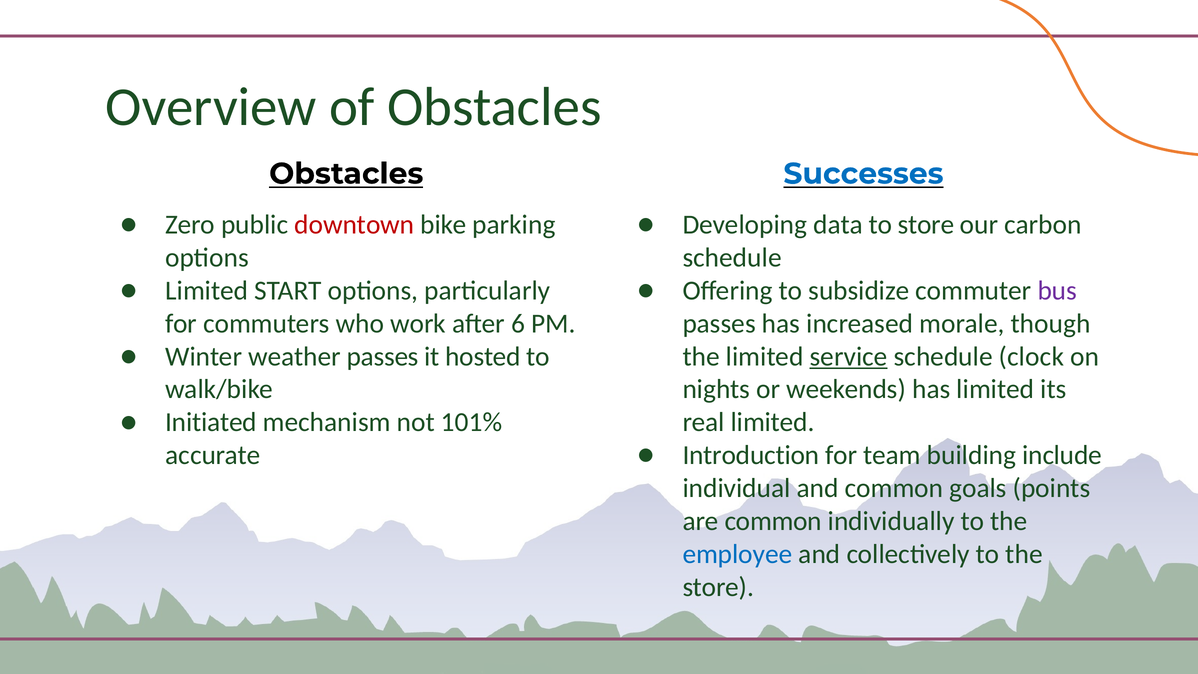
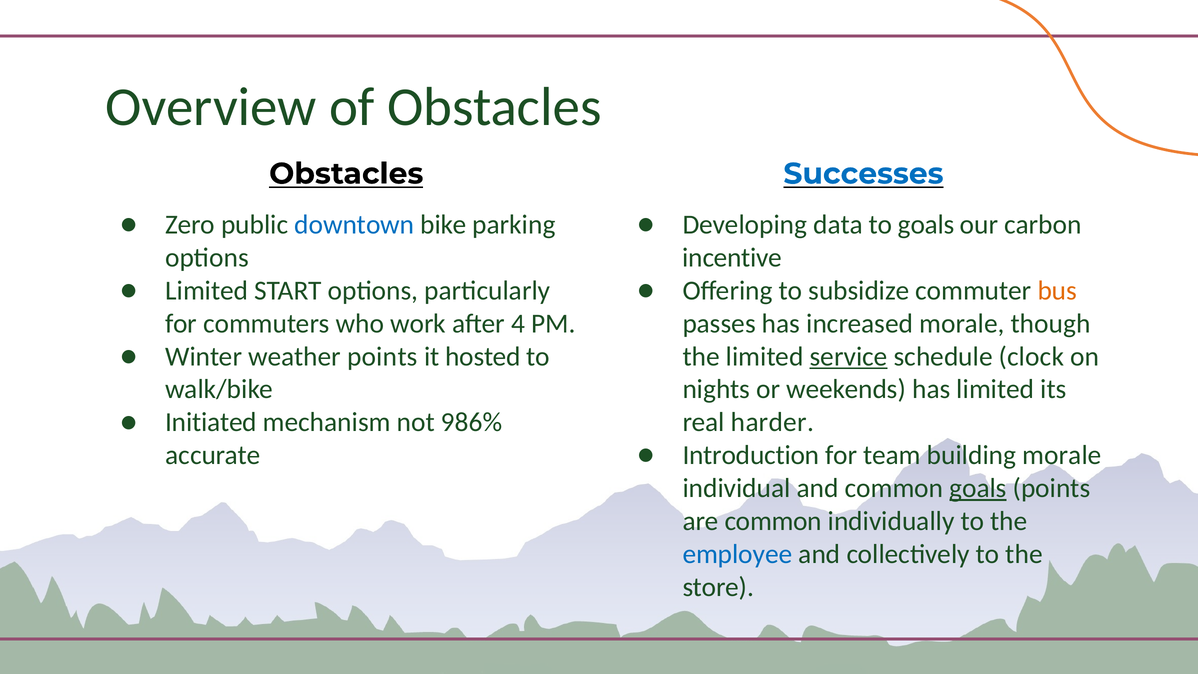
downtown colour: red -> blue (354, 225)
to store: store -> goals (926, 225)
schedule: schedule -> incentive (732, 258)
bus colour: purple -> orange (1057, 291)
6: 6 -> 4 (518, 323)
weather passes: passes -> points (382, 356)
real limited: limited -> harder (772, 422)
101%: 101% -> 986% (472, 422)
building include: include -> morale (1062, 455)
goals underline: none -> present (978, 488)
